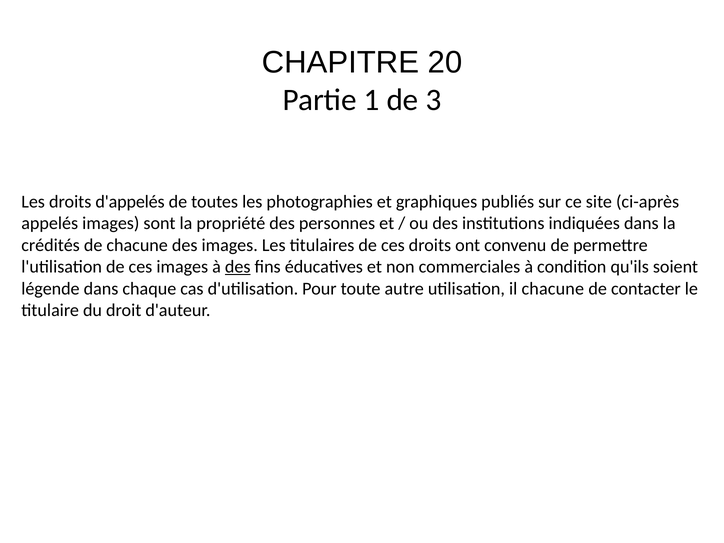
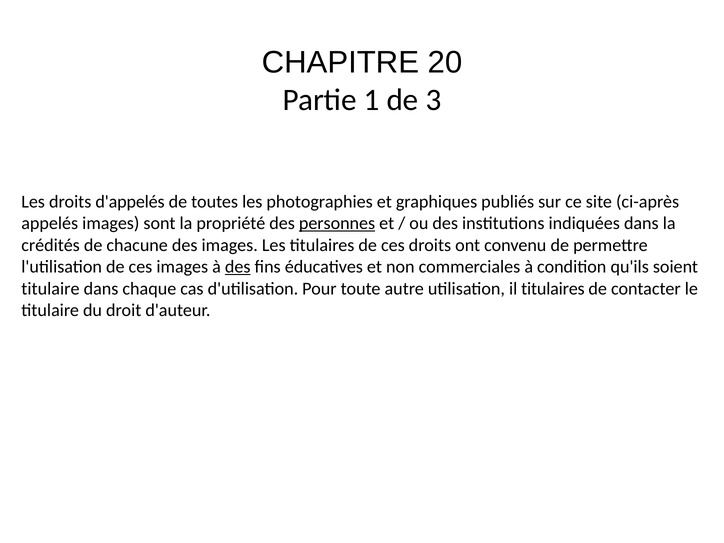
personnes underline: none -> present (337, 223)
légende: légende -> titulaire (50, 289)
il chacune: chacune -> titulaires (553, 289)
